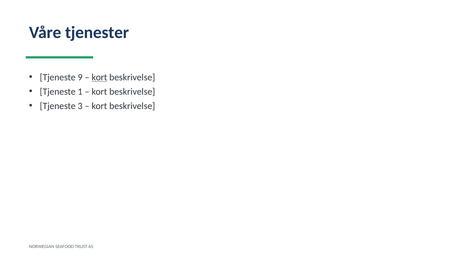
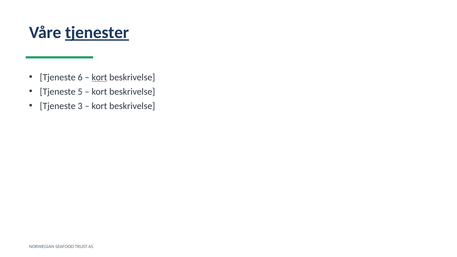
tjenester underline: none -> present (97, 33)
9: 9 -> 6 (80, 77)
1: 1 -> 5 (80, 92)
